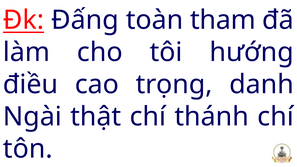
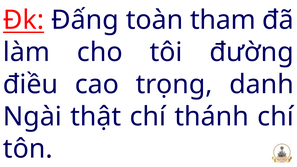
hướng: hướng -> đường (252, 52)
